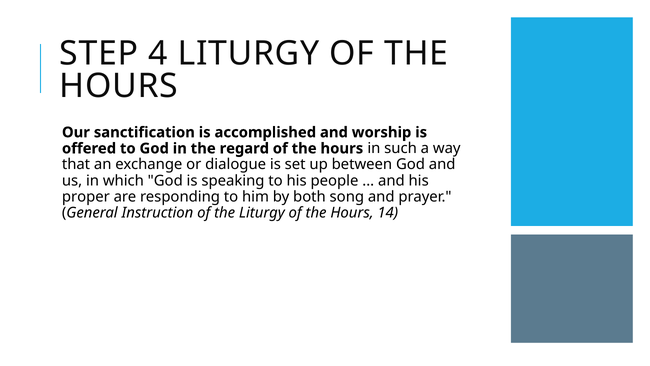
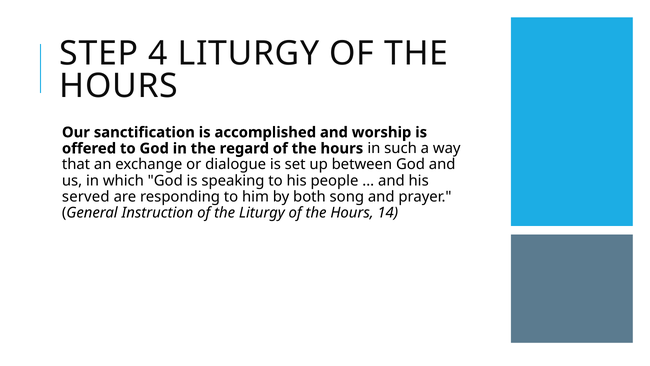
proper: proper -> served (86, 197)
